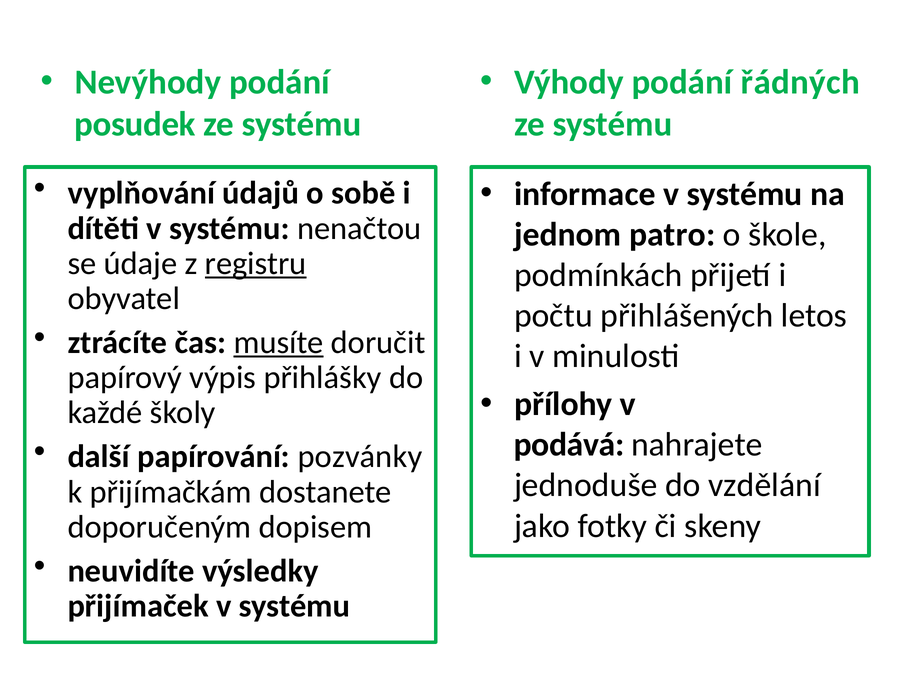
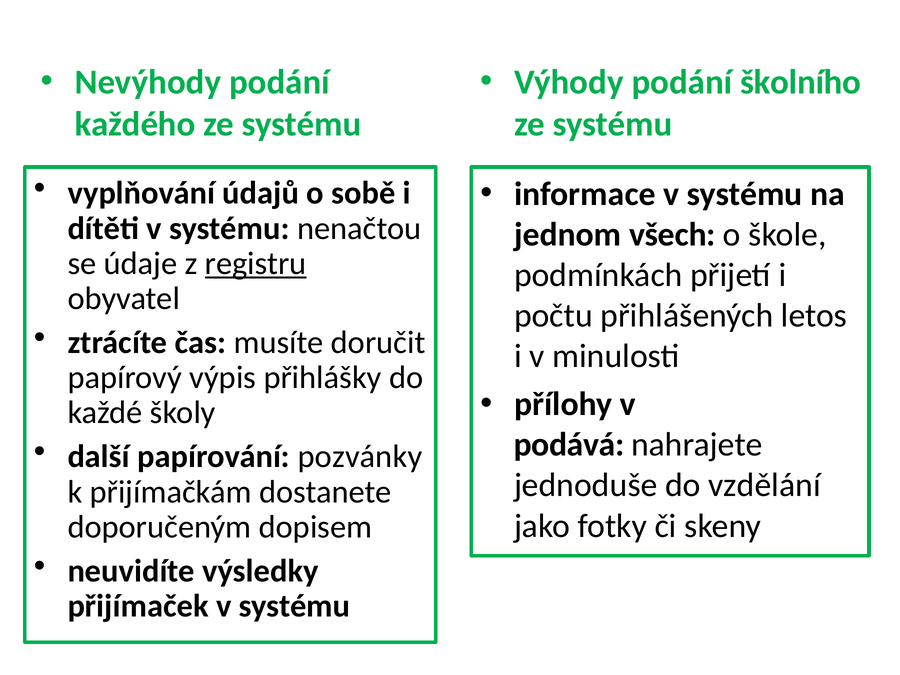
řádných: řádných -> školního (801, 82)
posudek: posudek -> každého (135, 124)
patro: patro -> všech (672, 235)
musíte underline: present -> none (279, 343)
